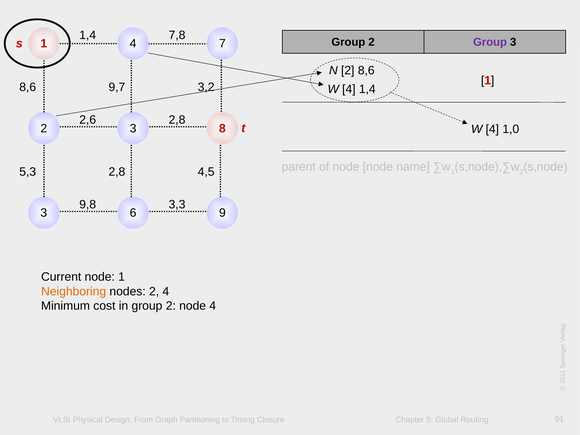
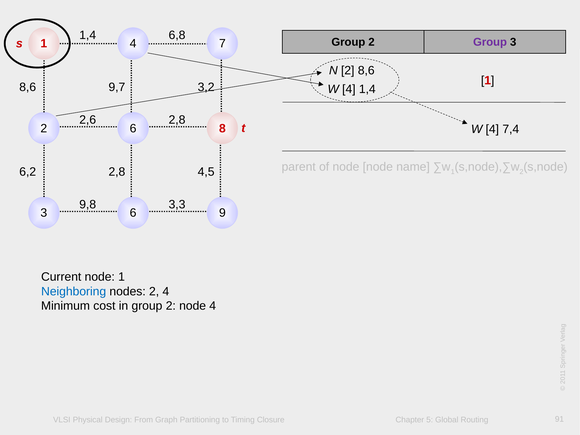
7,8: 7,8 -> 6,8 (177, 35)
2 3: 3 -> 6 (133, 128)
1,0: 1,0 -> 7,4 (511, 129)
5,3: 5,3 -> 6,2 (28, 172)
Neighboring colour: orange -> blue (74, 291)
